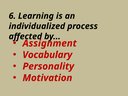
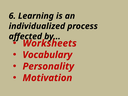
Assignment: Assignment -> Worksheets (50, 43)
